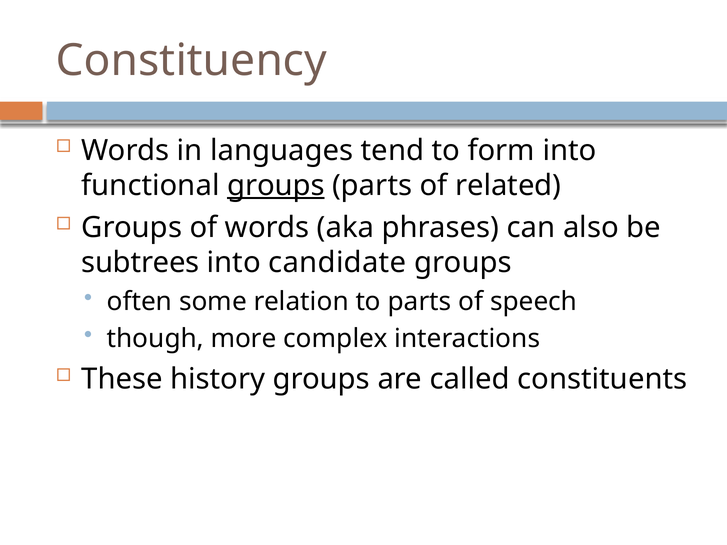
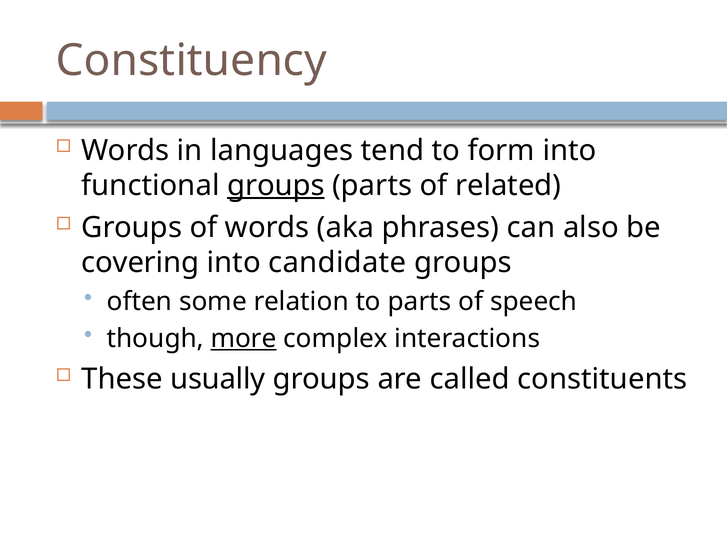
subtrees: subtrees -> covering (140, 263)
more underline: none -> present (244, 339)
history: history -> usually (218, 379)
